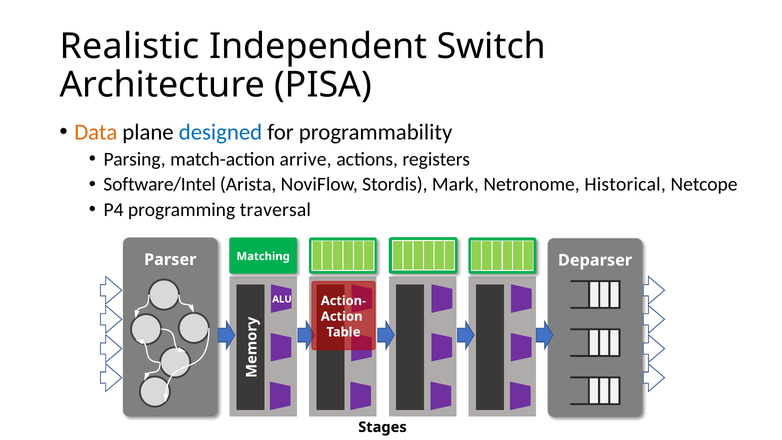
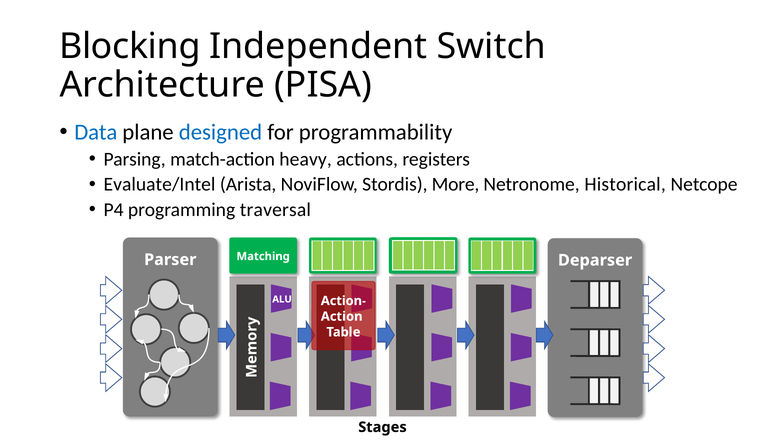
Realistic: Realistic -> Blocking (130, 46)
Data colour: orange -> blue (96, 132)
arrive: arrive -> heavy (306, 159)
Software/Intel: Software/Intel -> Evaluate/Intel (160, 184)
Mark: Mark -> More (456, 184)
